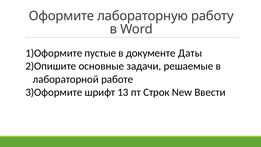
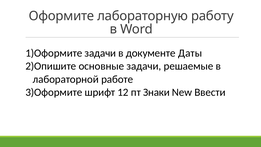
пустые: пустые -> задачи (100, 53)
13: 13 -> 12 (123, 92)
Строк: Строк -> Знаки (156, 92)
